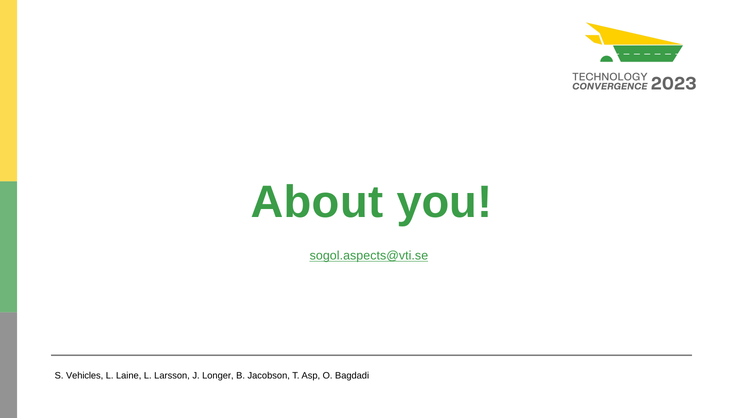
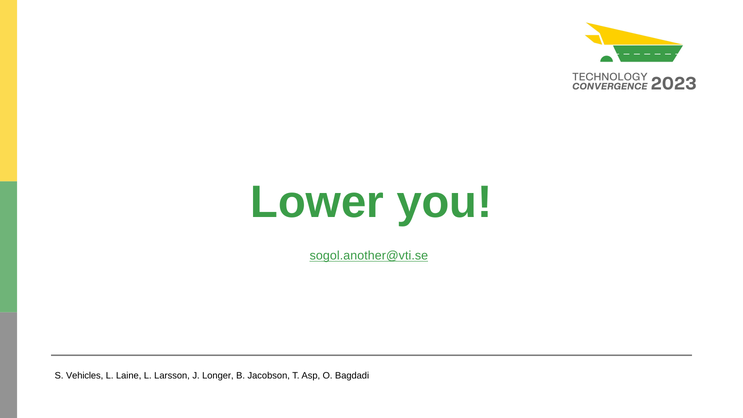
About: About -> Lower (317, 202)
sogol.aspects@vti.se: sogol.aspects@vti.se -> sogol.another@vti.se (369, 256)
